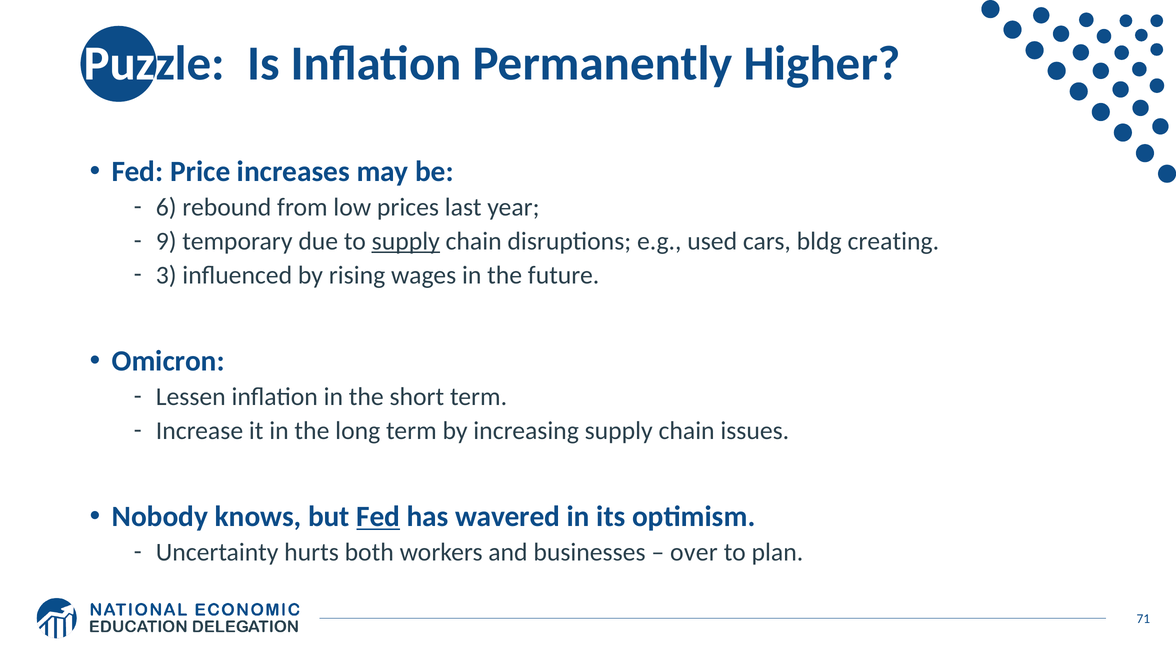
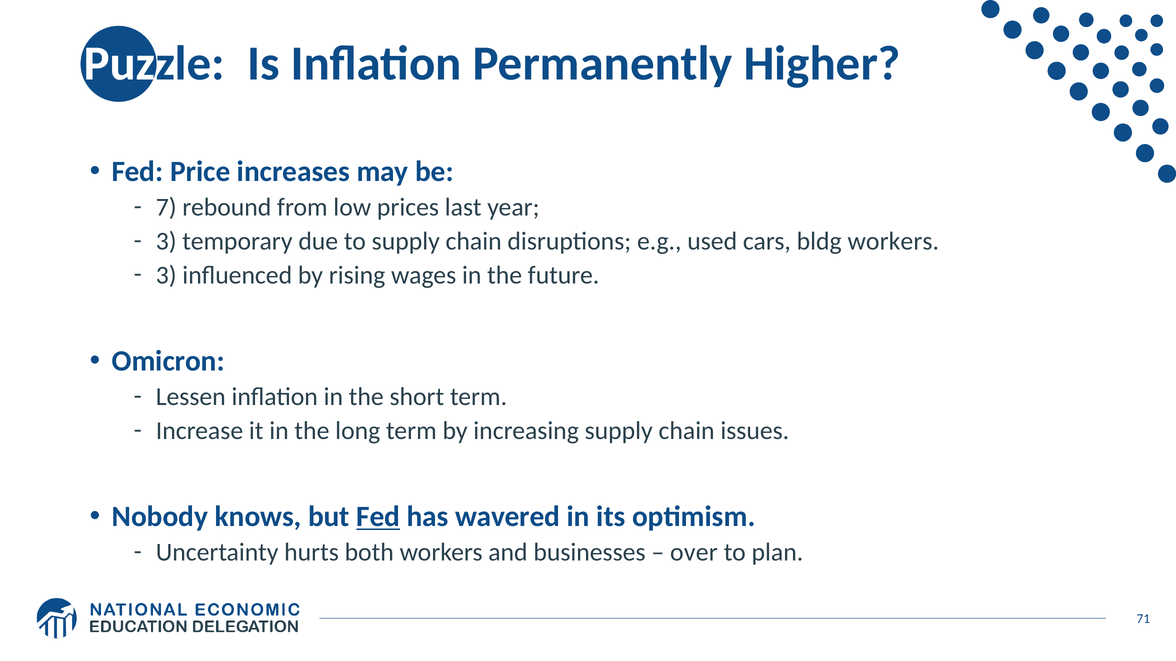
6: 6 -> 7 (166, 207)
9: 9 -> 3 (166, 241)
supply underline: present -> none (406, 241)
bldg creating: creating -> workers (893, 241)
